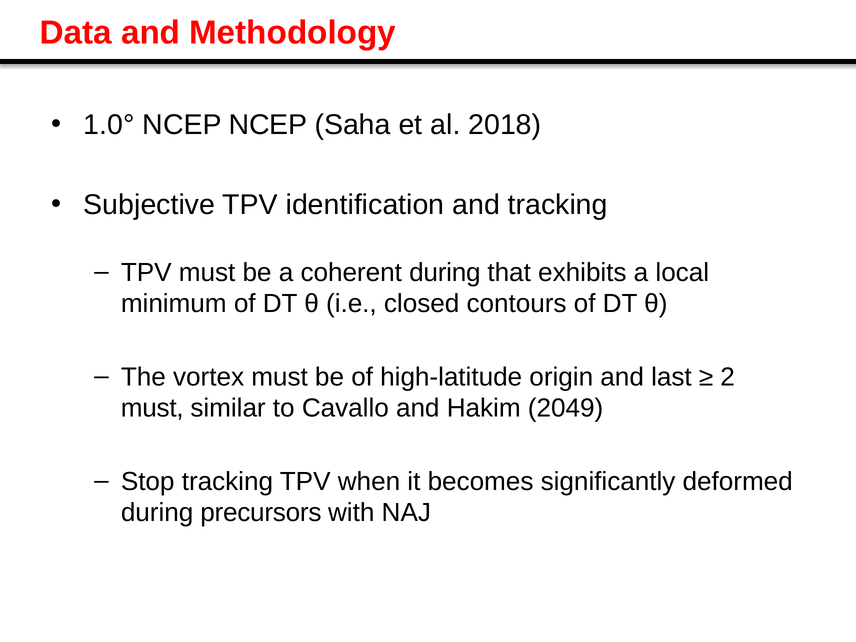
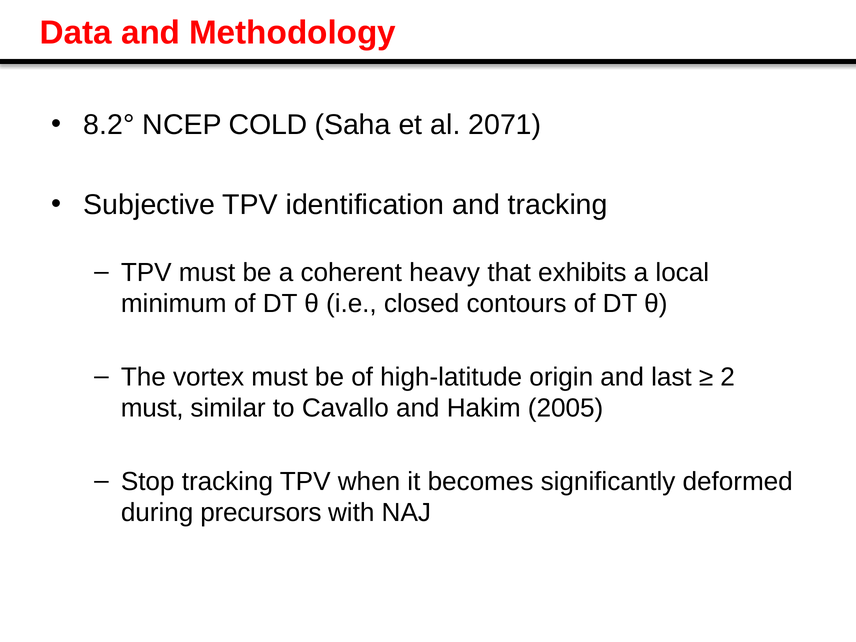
1.0°: 1.0° -> 8.2° (109, 125)
NCEP NCEP: NCEP -> COLD (268, 125)
2018: 2018 -> 2071 (505, 125)
coherent during: during -> heavy (445, 272)
2049: 2049 -> 2005 (566, 408)
